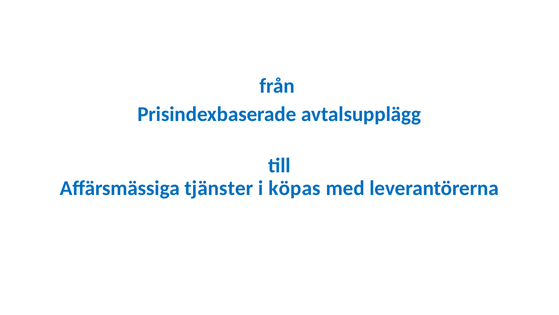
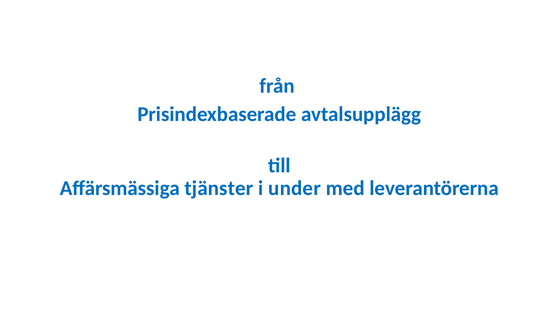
köpas: köpas -> under (295, 188)
